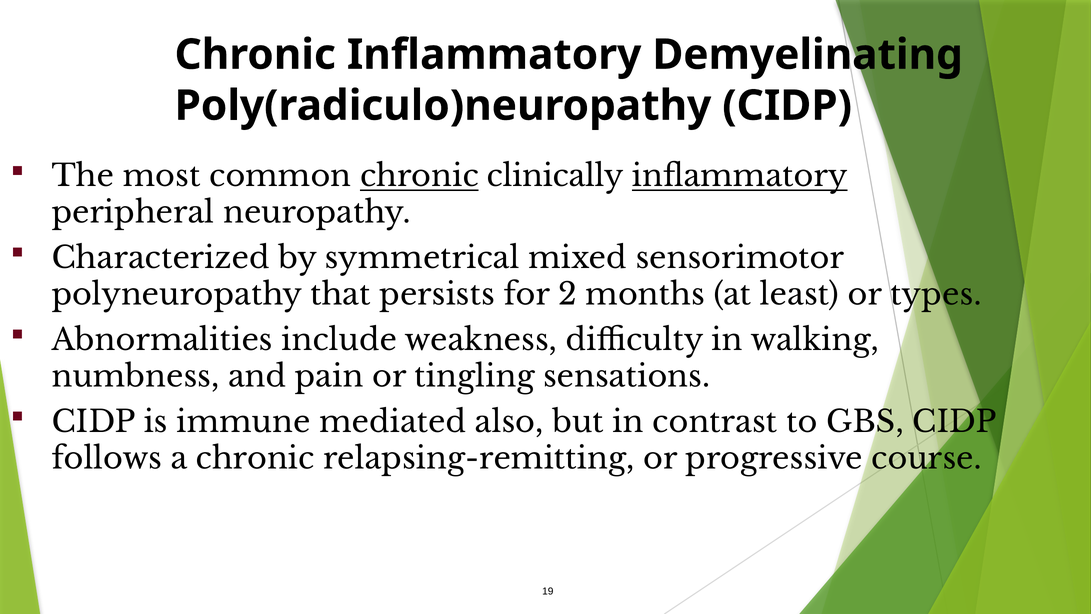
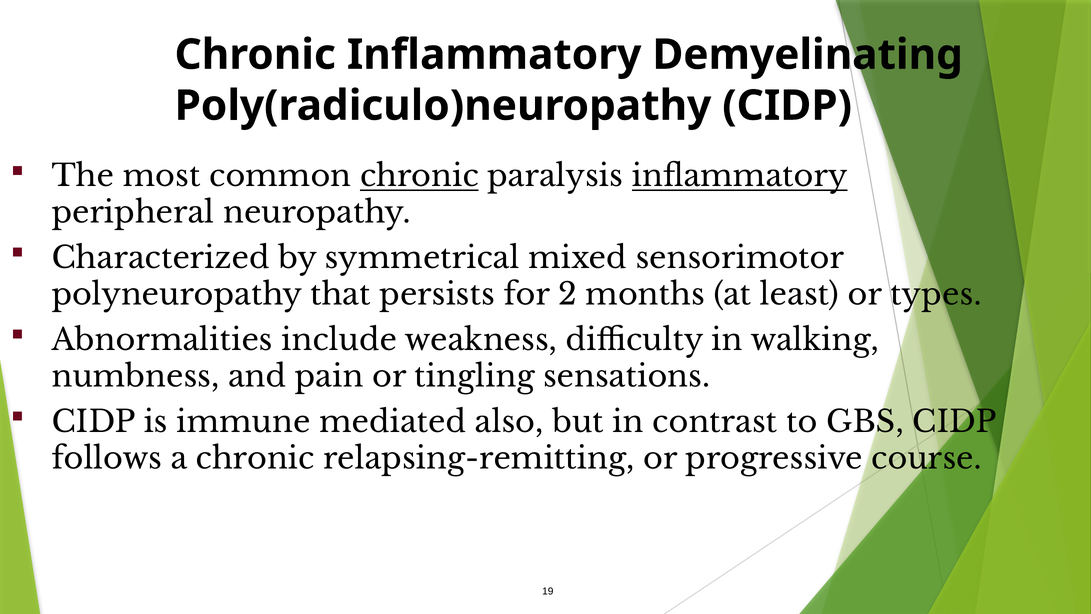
clinically: clinically -> paralysis (555, 176)
